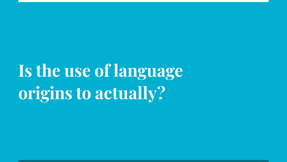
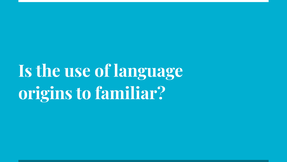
actually: actually -> familiar (130, 93)
